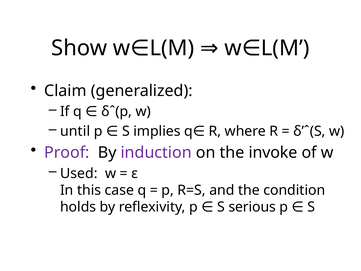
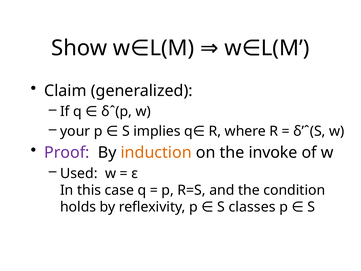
until: until -> your (75, 131)
induction colour: purple -> orange (156, 153)
serious: serious -> classes (252, 207)
